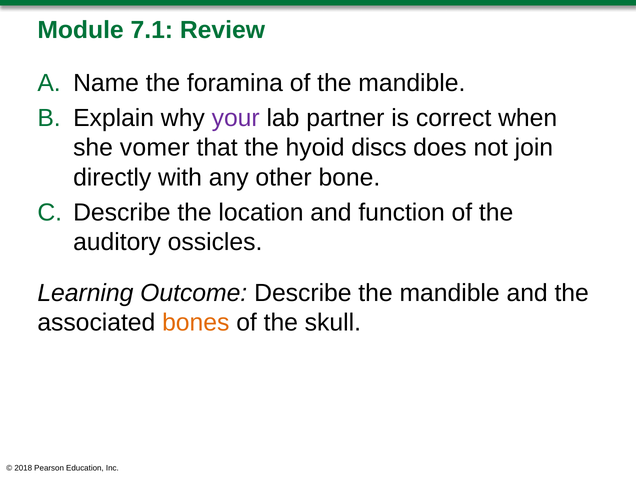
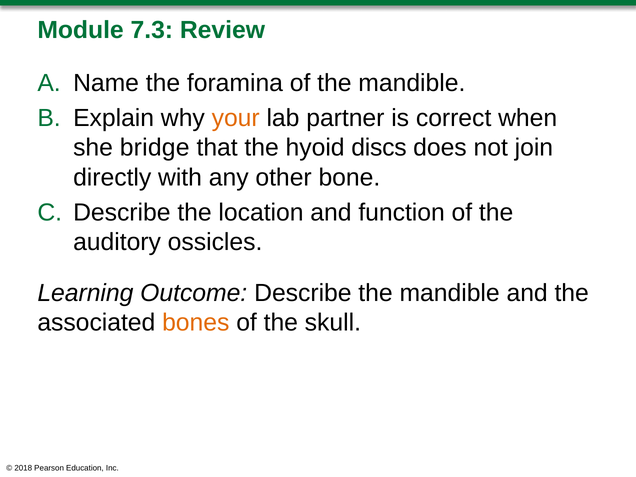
7.1: 7.1 -> 7.3 (152, 30)
your colour: purple -> orange (236, 118)
vomer: vomer -> bridge (155, 148)
